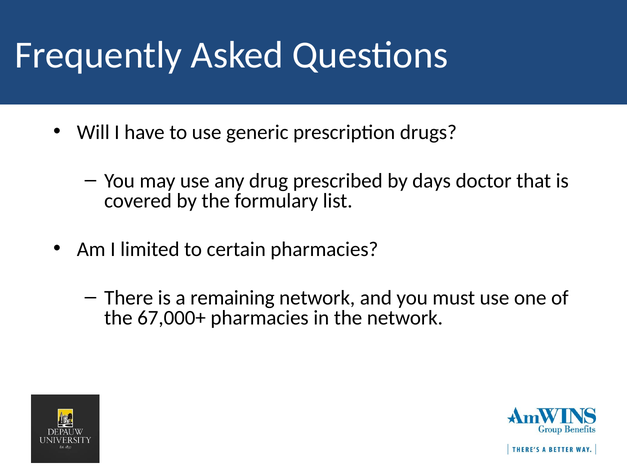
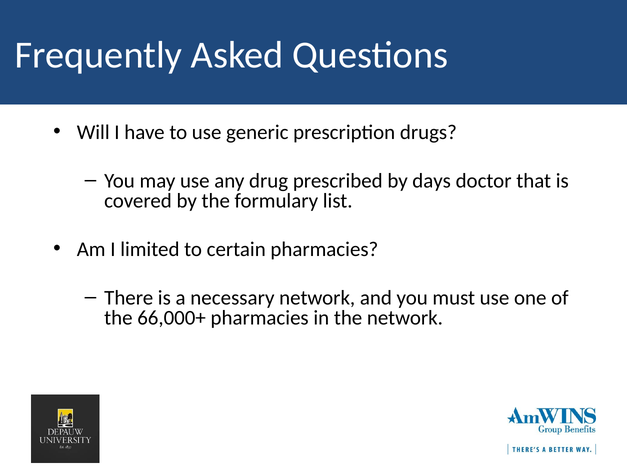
remaining: remaining -> necessary (232, 298)
67,000+: 67,000+ -> 66,000+ (172, 318)
